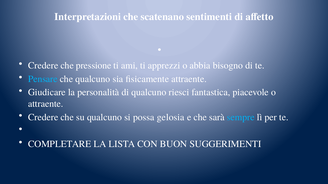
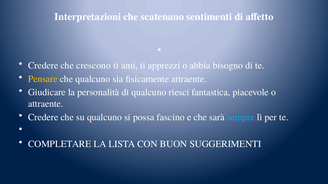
pressione: pressione -> crescono (94, 66)
Pensare colour: light blue -> yellow (43, 79)
gelosia: gelosia -> fascino (171, 117)
